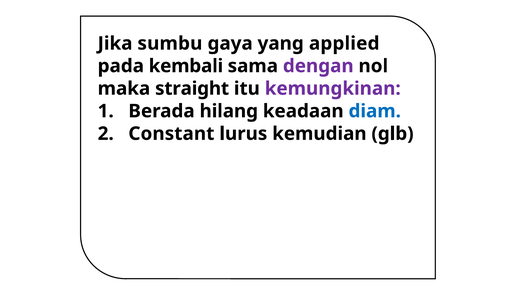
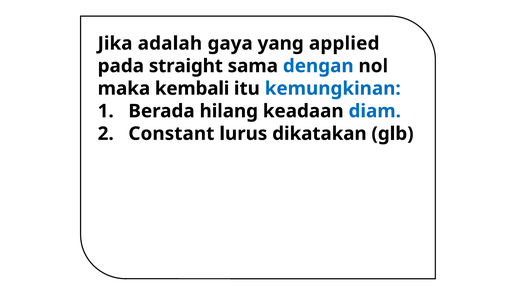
sumbu: sumbu -> adalah (170, 43)
kembali: kembali -> straight (186, 66)
dengan colour: purple -> blue (318, 66)
straight: straight -> kembali (192, 89)
kemungkinan colour: purple -> blue (333, 89)
kemudian: kemudian -> dikatakan (319, 134)
